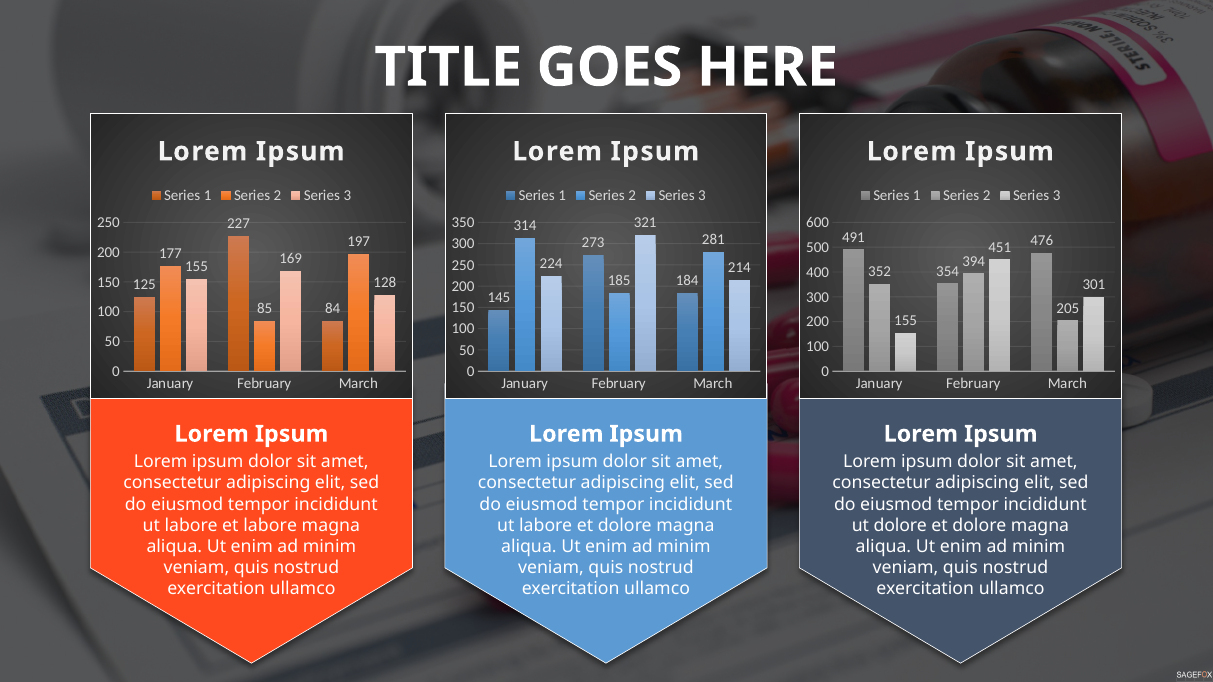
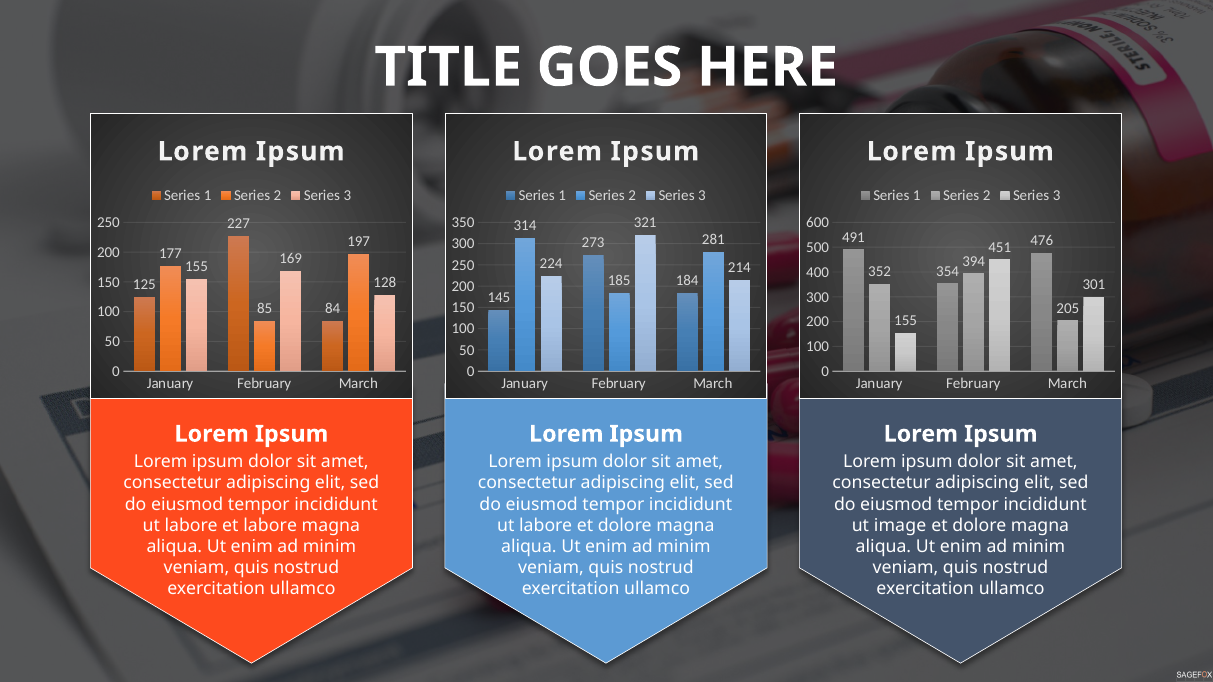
ut dolore: dolore -> image (900, 526)
